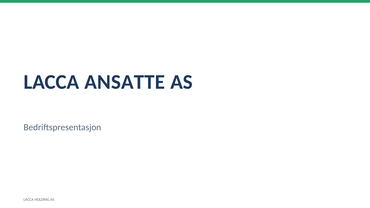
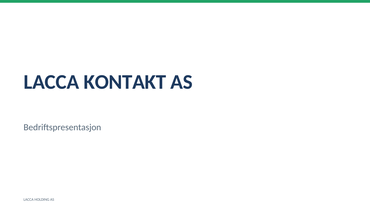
ANSATTE: ANSATTE -> KONTAKT (125, 82)
